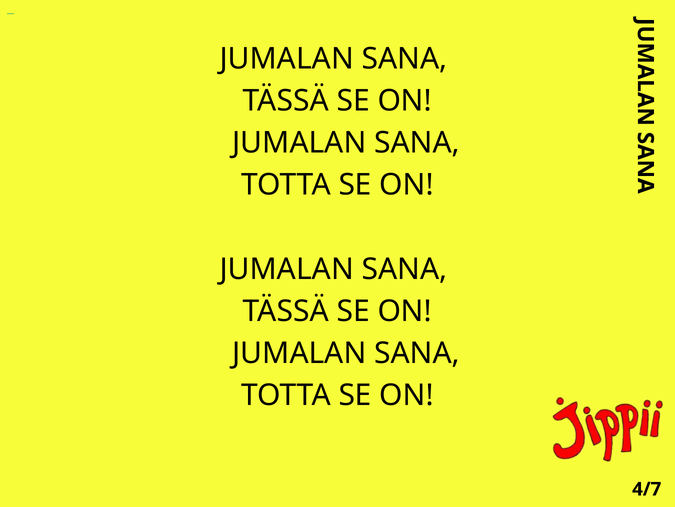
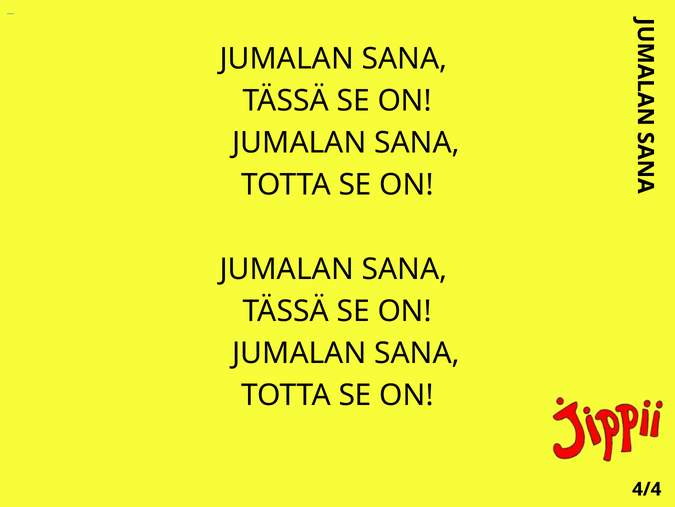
4/7: 4/7 -> 4/4 (647, 488)
